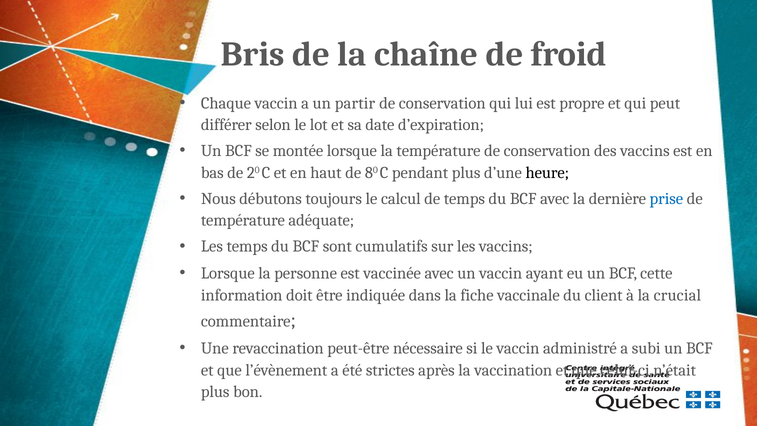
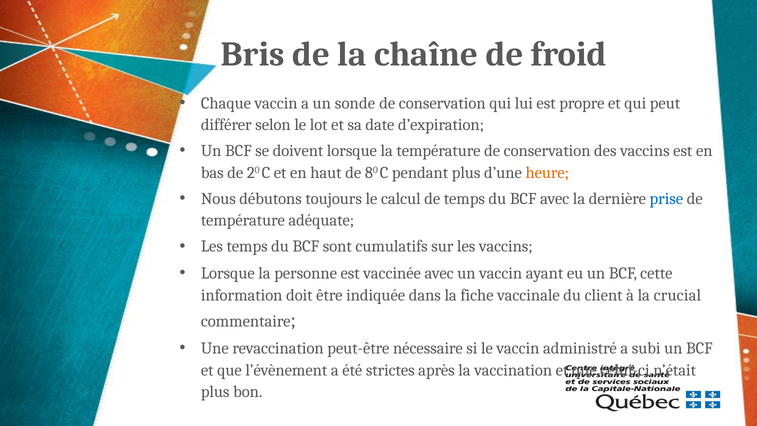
partir: partir -> sonde (355, 103)
montée: montée -> doivent (298, 151)
heure colour: black -> orange (547, 173)
